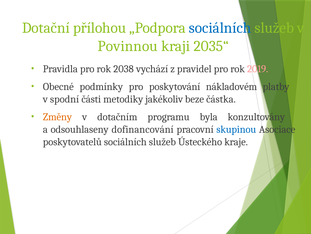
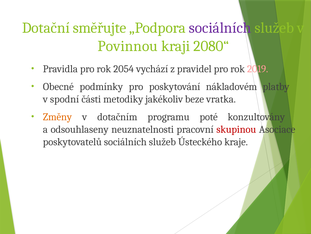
přílohou: přílohou -> směřujte (100, 28)
sociálních colour: blue -> purple (220, 28)
2035“: 2035“ -> 2080“ (211, 46)
2038: 2038 -> 2054 (124, 69)
částka: částka -> vratka (221, 99)
byla: byla -> poté (209, 116)
dofinancování: dofinancování -> neuznatelnosti (143, 129)
skupinou colour: blue -> red (236, 129)
